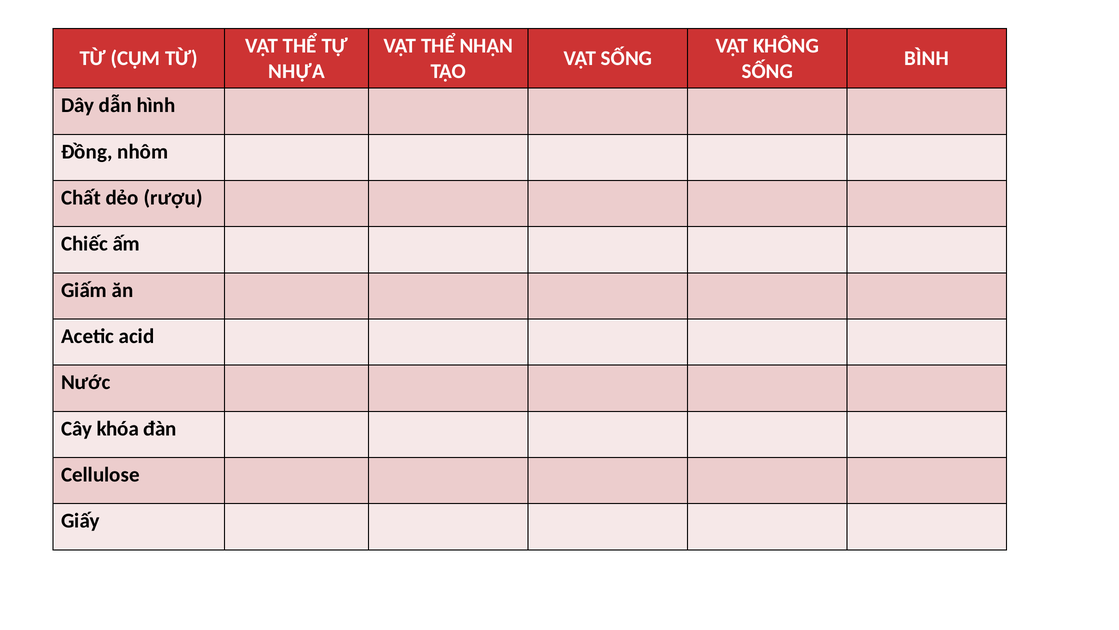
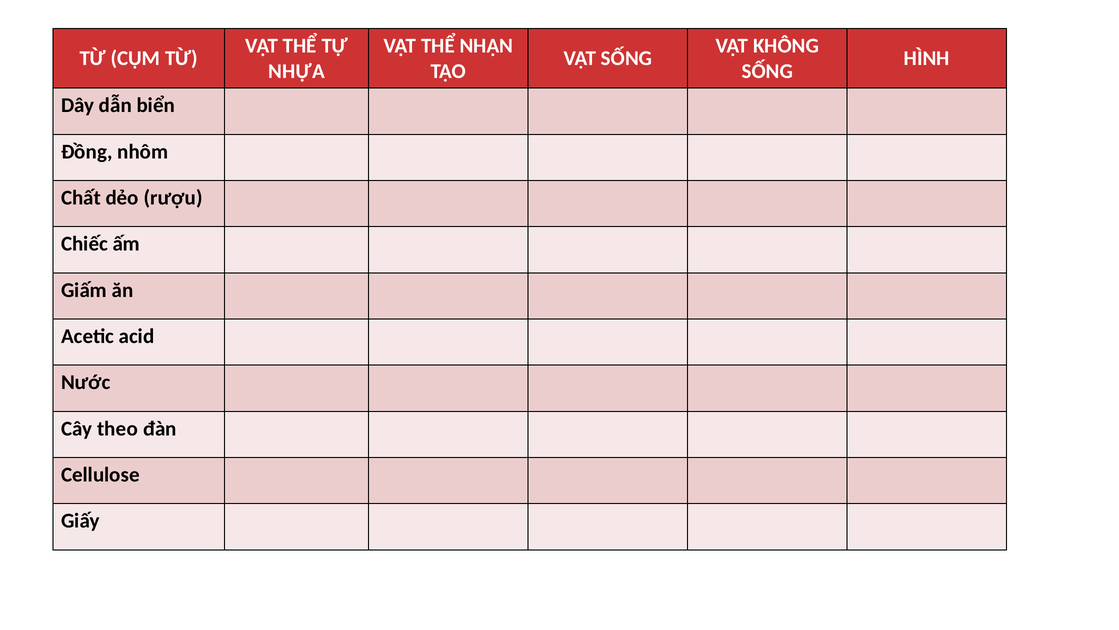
BÌNH: BÌNH -> HÌNH (927, 58)
hình: hình -> biển (156, 105)
khóa: khóa -> theo (118, 428)
